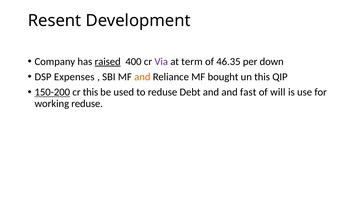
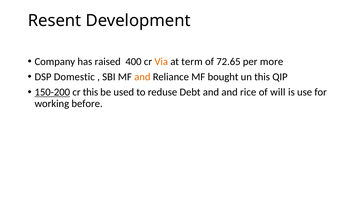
raised underline: present -> none (108, 62)
Via colour: purple -> orange (161, 62)
46.35: 46.35 -> 72.65 (228, 62)
down: down -> more (272, 62)
Expenses: Expenses -> Domestic (74, 77)
fast: fast -> rice (248, 92)
working reduse: reduse -> before (87, 104)
